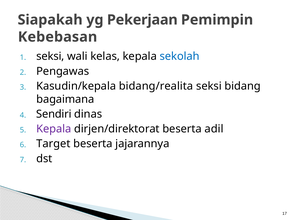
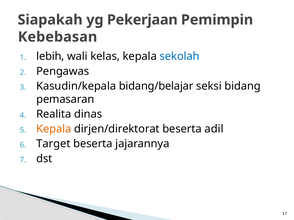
seksi: seksi -> lebih (50, 56)
bidang/realita: bidang/realita -> bidang/belajar (156, 86)
bagaimana: bagaimana -> pemasaran (65, 99)
Sendiri: Sendiri -> Realita (54, 114)
Kepala colour: purple -> orange (54, 129)
